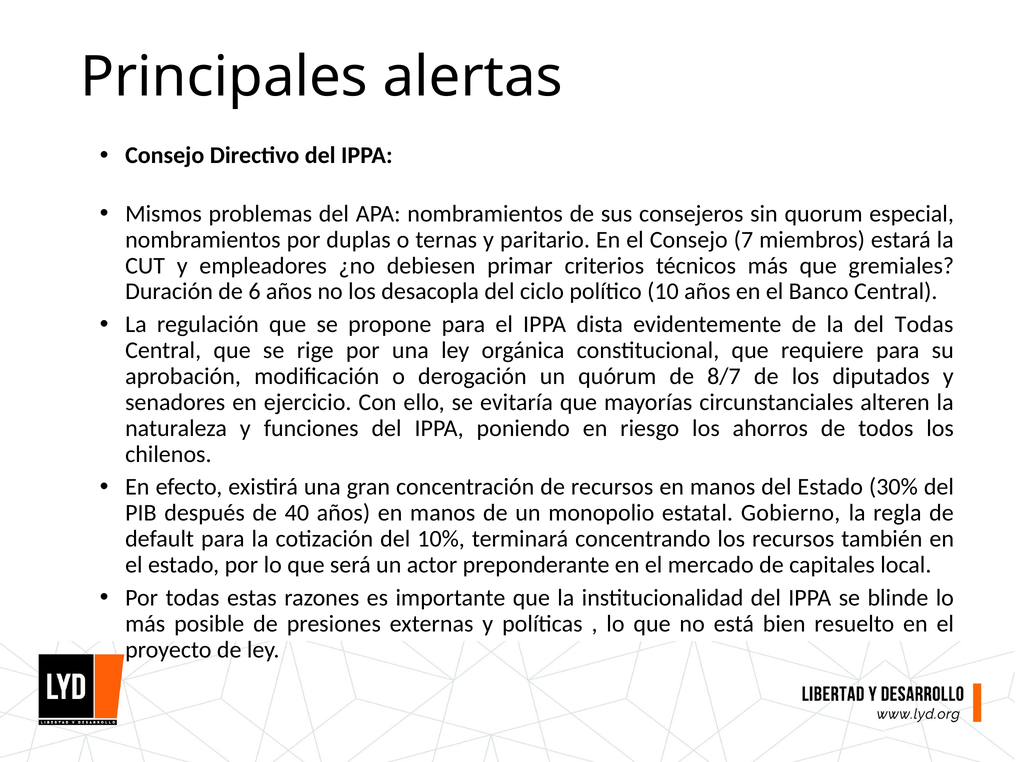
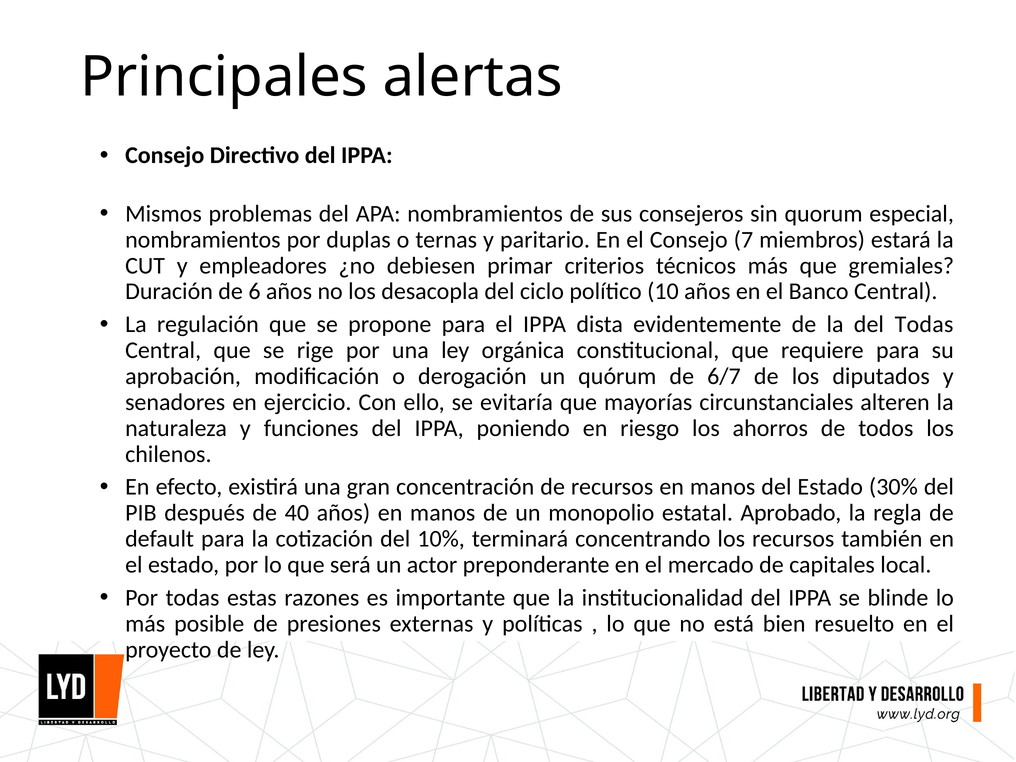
8/7: 8/7 -> 6/7 (724, 376)
Gobierno: Gobierno -> Aprobado (791, 513)
